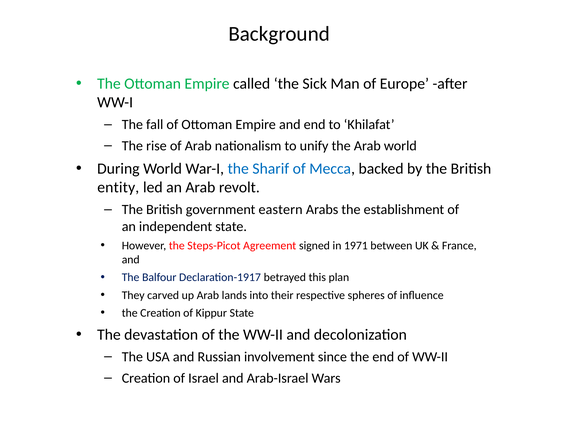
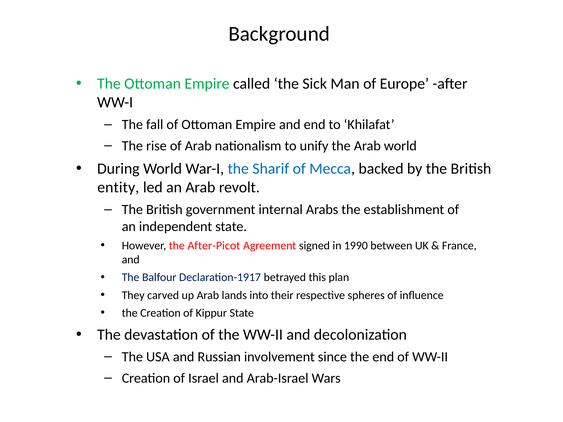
eastern: eastern -> internal (281, 210)
Steps-Picot: Steps-Picot -> After-Picot (214, 246)
1971: 1971 -> 1990 (356, 246)
